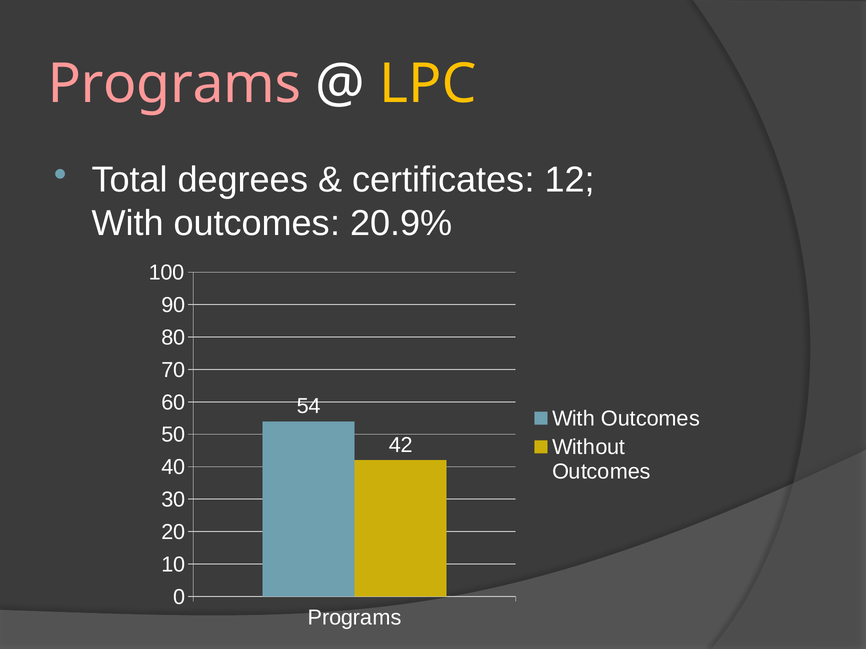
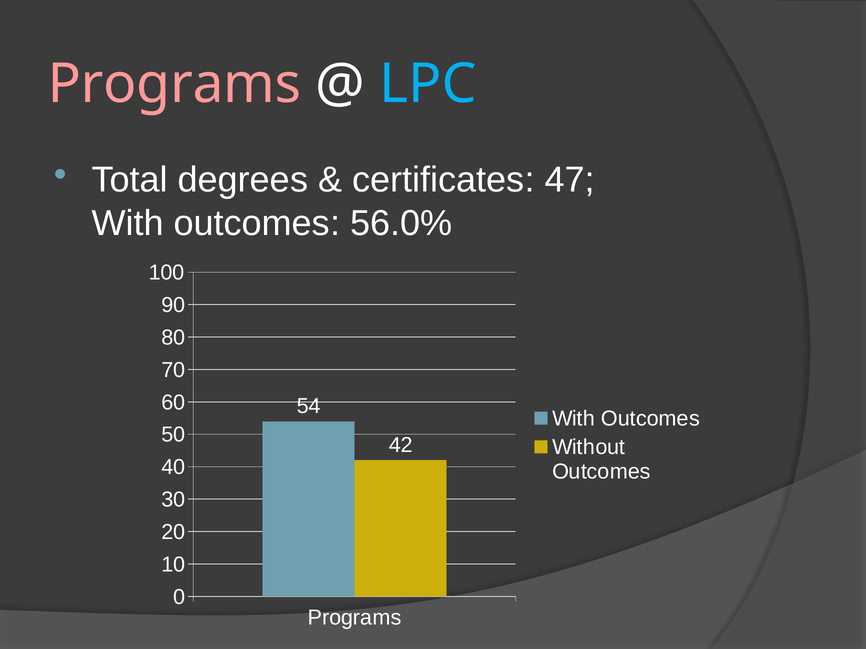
LPC colour: yellow -> light blue (428, 84)
12: 12 -> 47 (570, 180)
20.9%: 20.9% -> 56.0% (401, 223)
